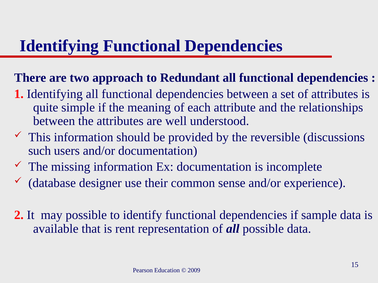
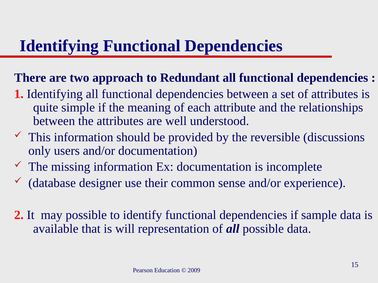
such: such -> only (40, 151)
rent: rent -> will (125, 229)
